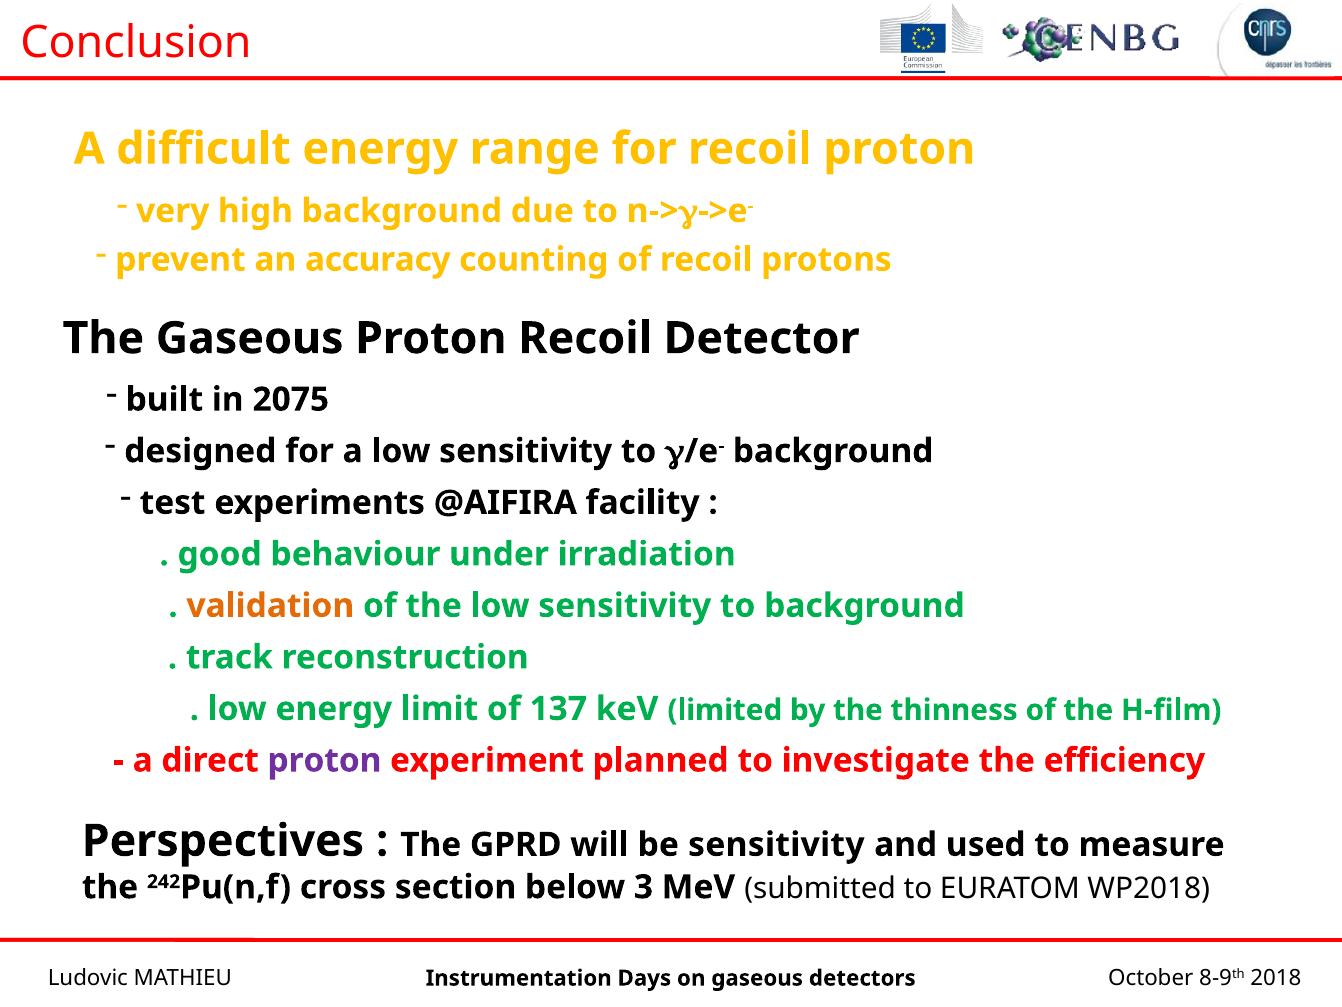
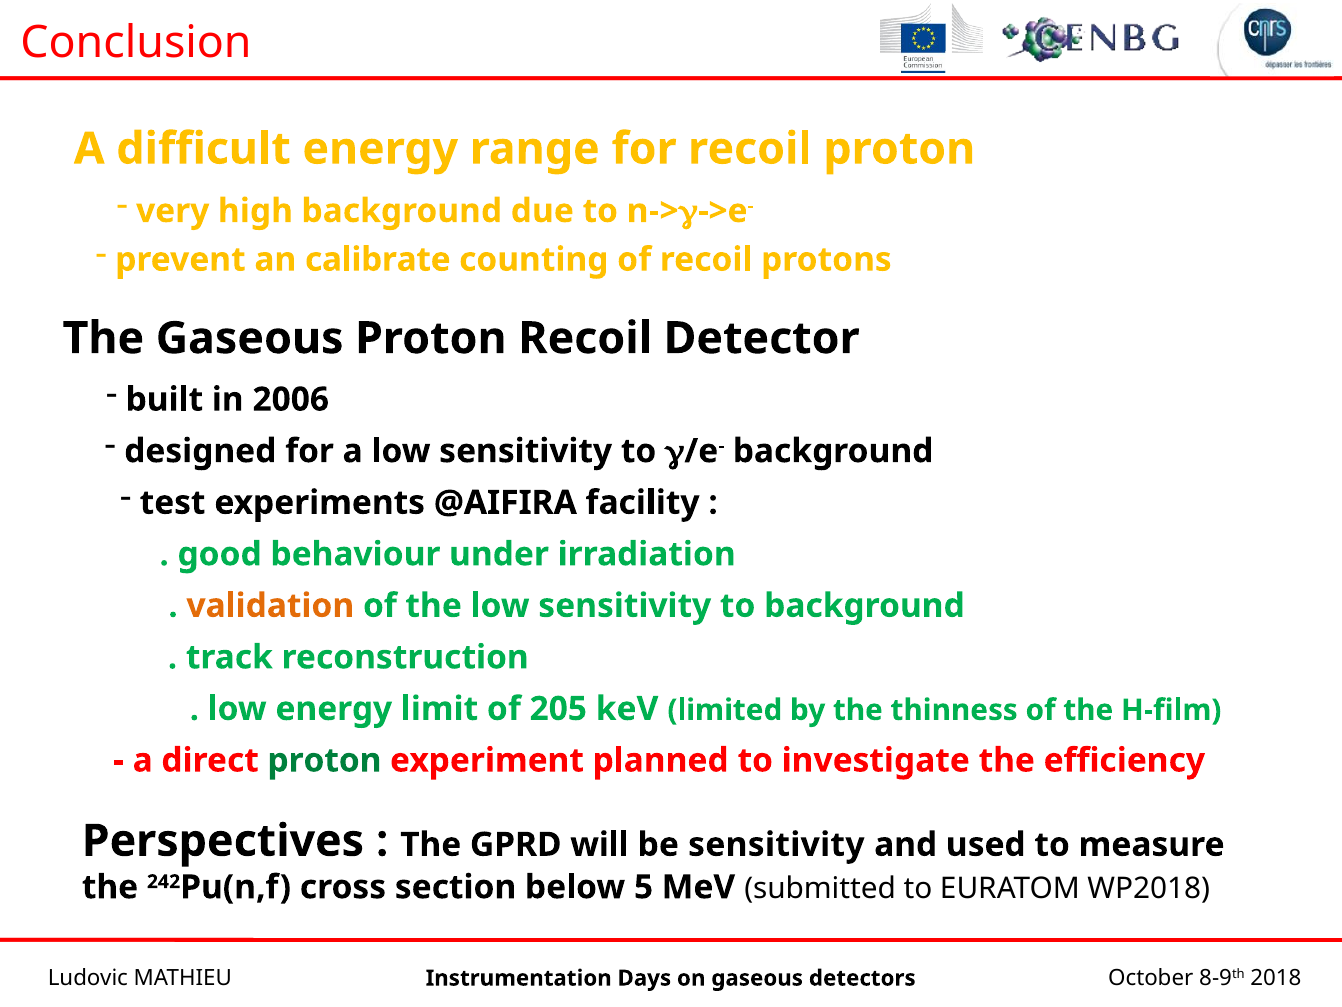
accuracy: accuracy -> calibrate (378, 259)
2075: 2075 -> 2006 (291, 399)
137: 137 -> 205 (558, 709)
proton colour: purple -> green (324, 760)
3: 3 -> 5 (644, 887)
